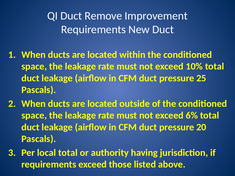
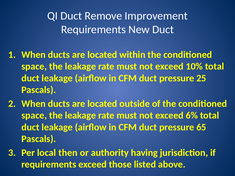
20: 20 -> 65 (201, 127)
local total: total -> then (68, 153)
